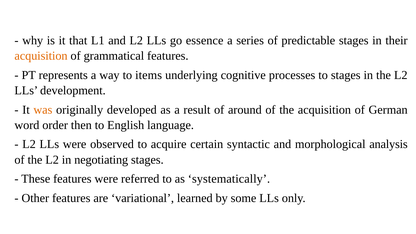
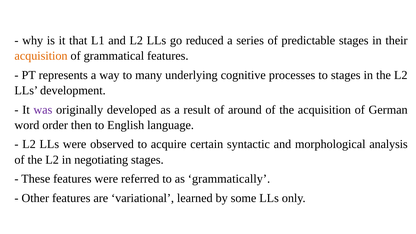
essence: essence -> reduced (205, 40)
items: items -> many (149, 75)
was colour: orange -> purple (43, 110)
systematically: systematically -> grammatically (229, 179)
